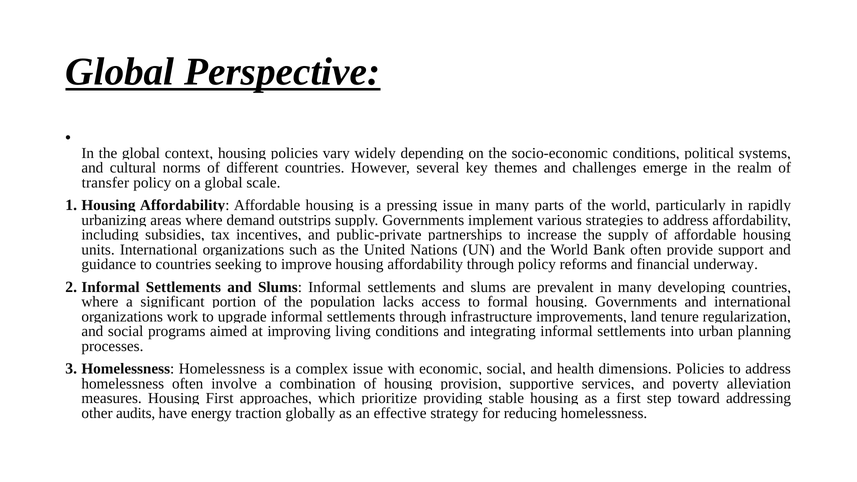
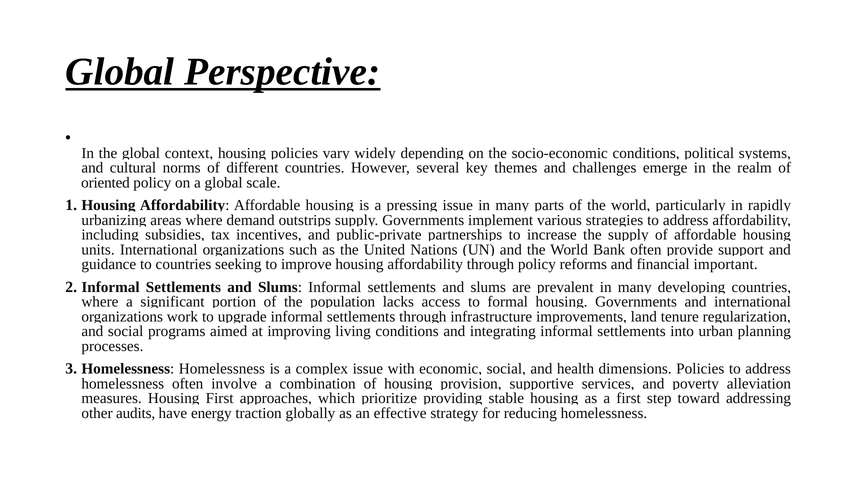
transfer: transfer -> oriented (106, 183)
underway: underway -> important (726, 264)
